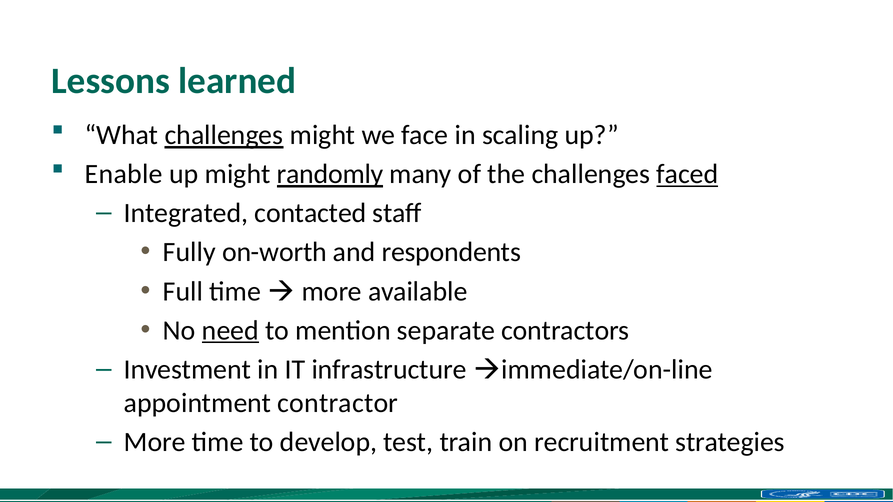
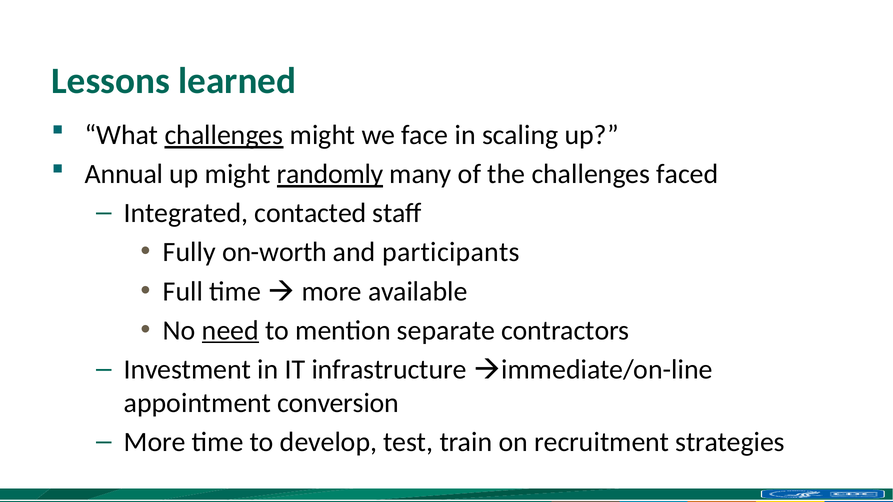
Enable: Enable -> Annual (124, 174)
faced underline: present -> none (687, 174)
respondents: respondents -> participants (451, 252)
contractor: contractor -> conversion (338, 403)
